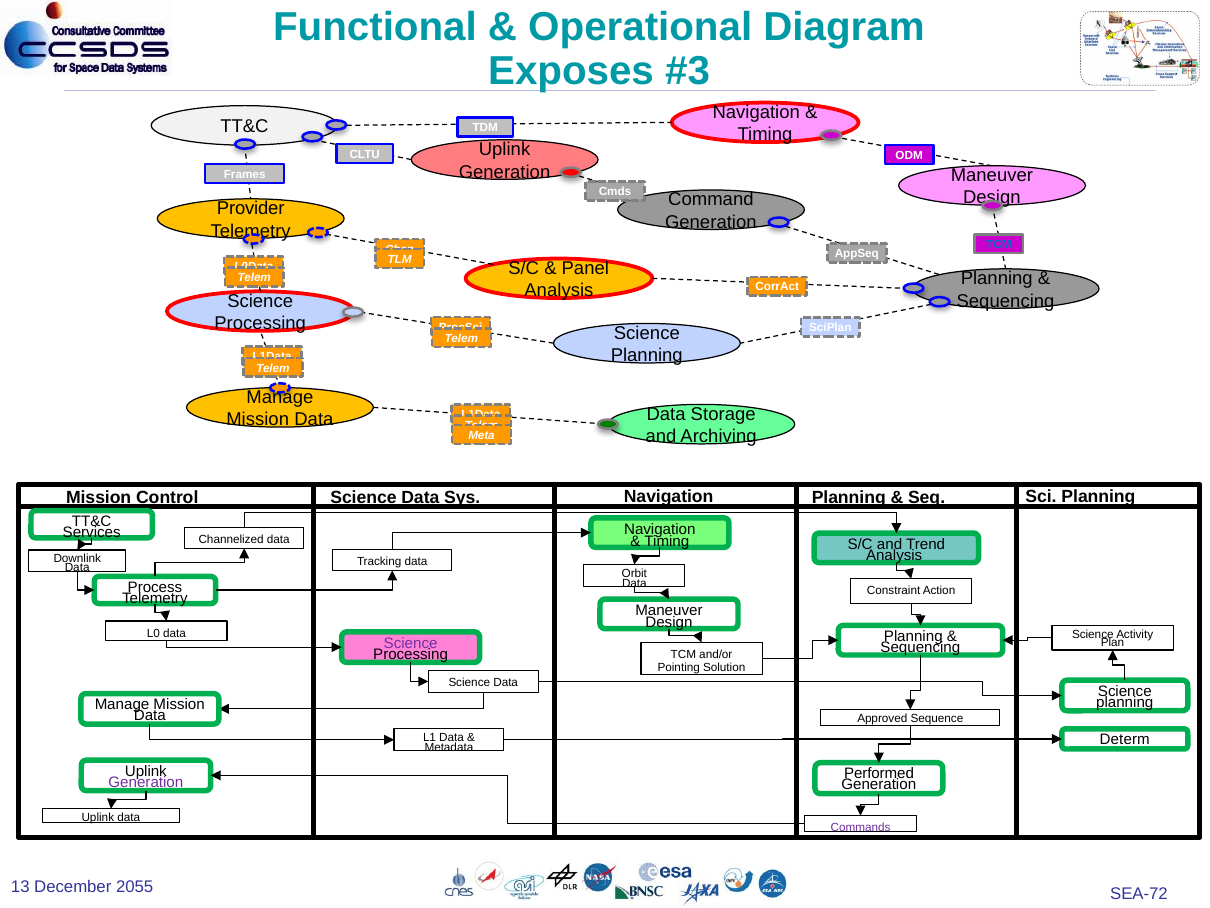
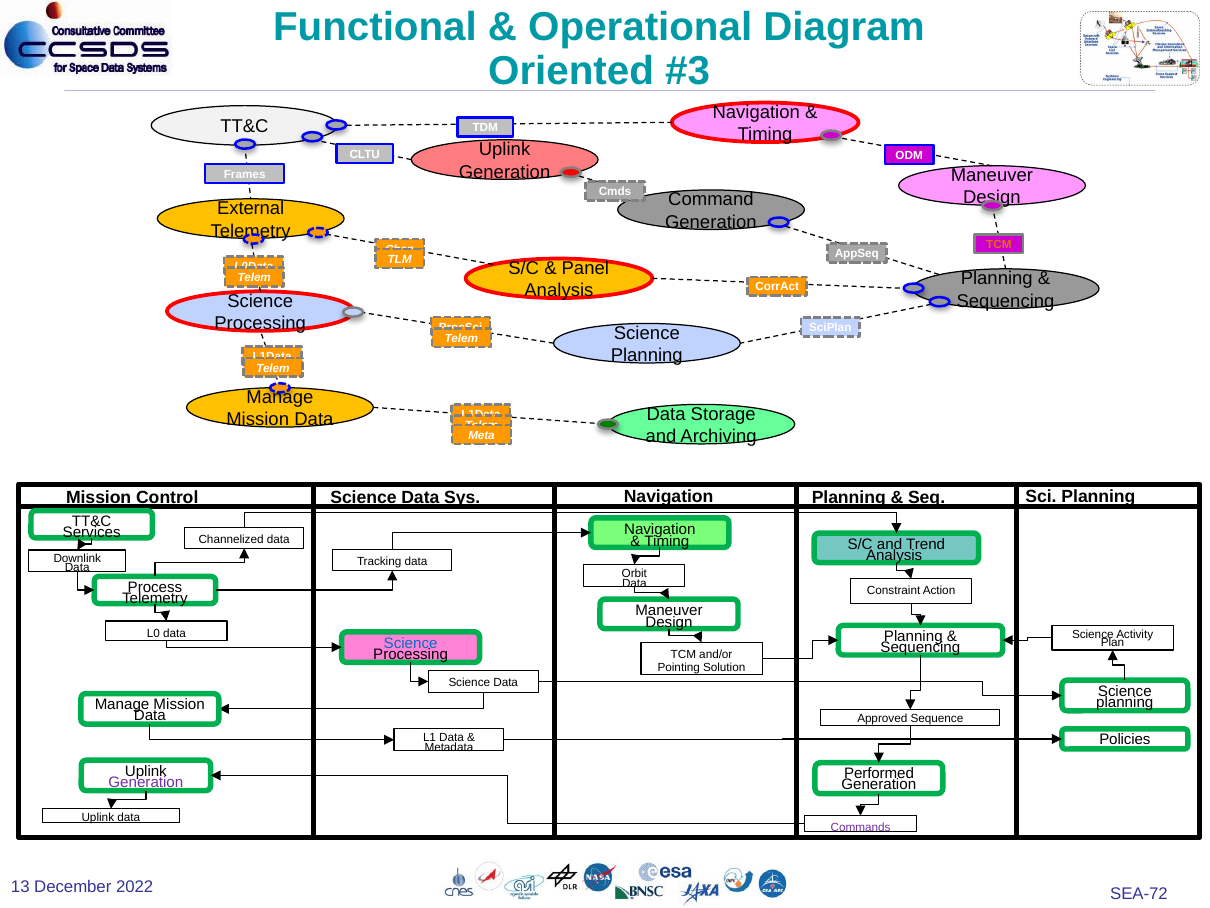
Exposes: Exposes -> Oriented (571, 71)
Provider: Provider -> External (251, 209)
TCM colour: blue -> orange (999, 244)
Science colour: purple -> blue (411, 643)
Determ: Determ -> Policies (1125, 739)
2055: 2055 -> 2022 (135, 886)
